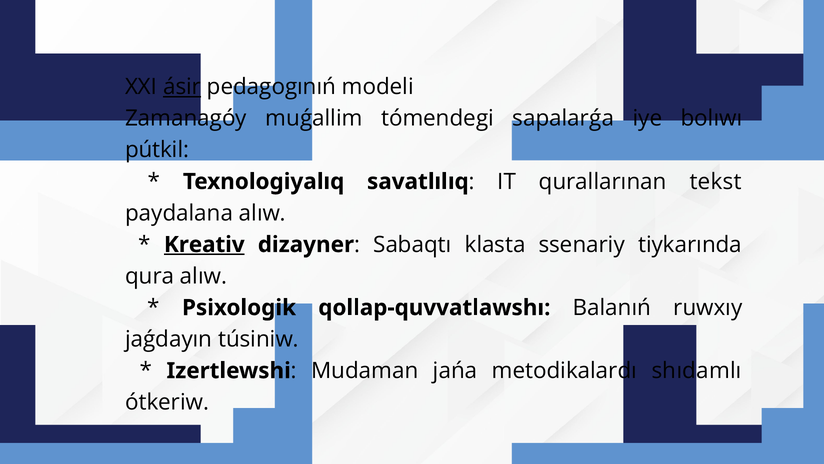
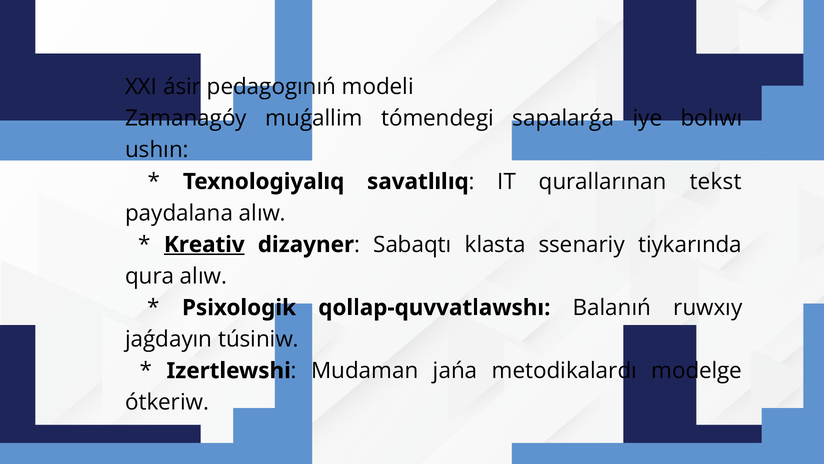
ásir underline: present -> none (182, 87)
pútkil: pútkil -> ushın (157, 150)
shıdamlı: shıdamlı -> modelge (697, 370)
